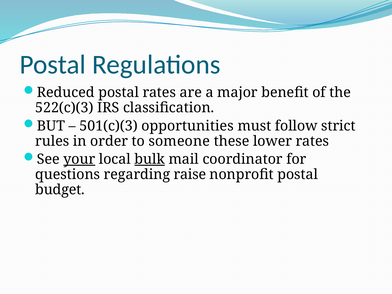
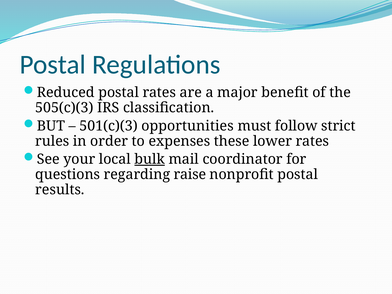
522(c)(3: 522(c)(3 -> 505(c)(3 (64, 108)
someone: someone -> expenses (179, 141)
your underline: present -> none (79, 159)
budget: budget -> results (60, 190)
